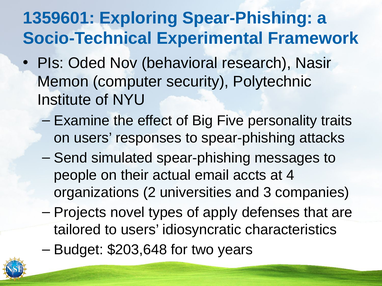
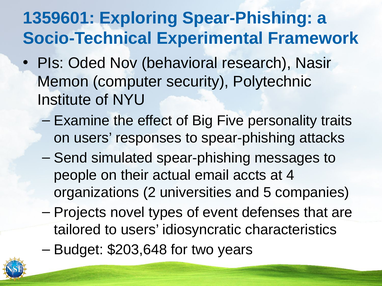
3: 3 -> 5 (267, 193)
apply: apply -> event (220, 213)
